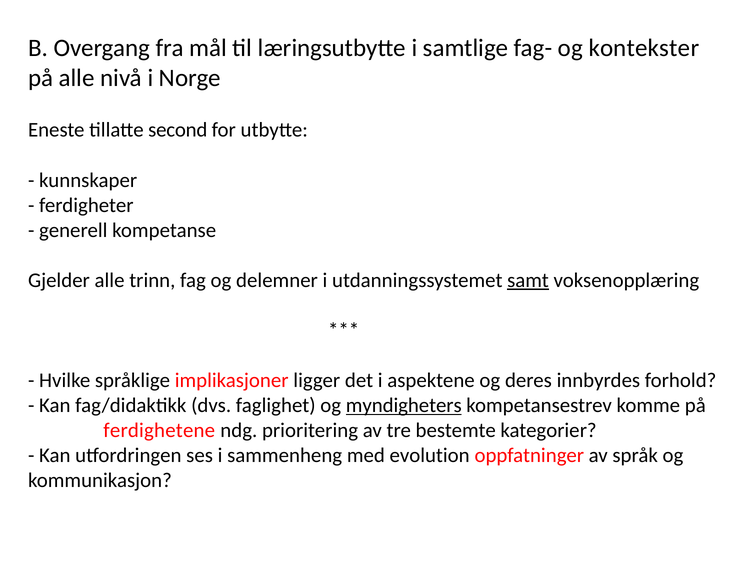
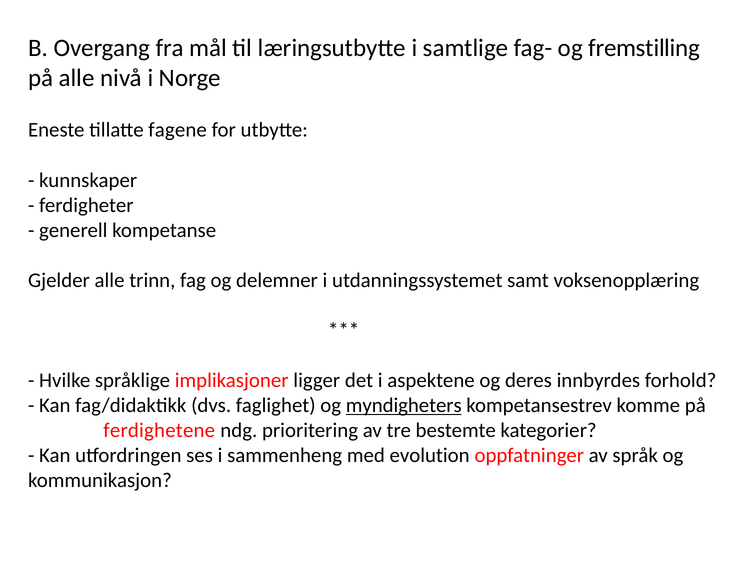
kontekster: kontekster -> fremstilling (644, 48)
second: second -> fagene (178, 130)
samt underline: present -> none (528, 280)
